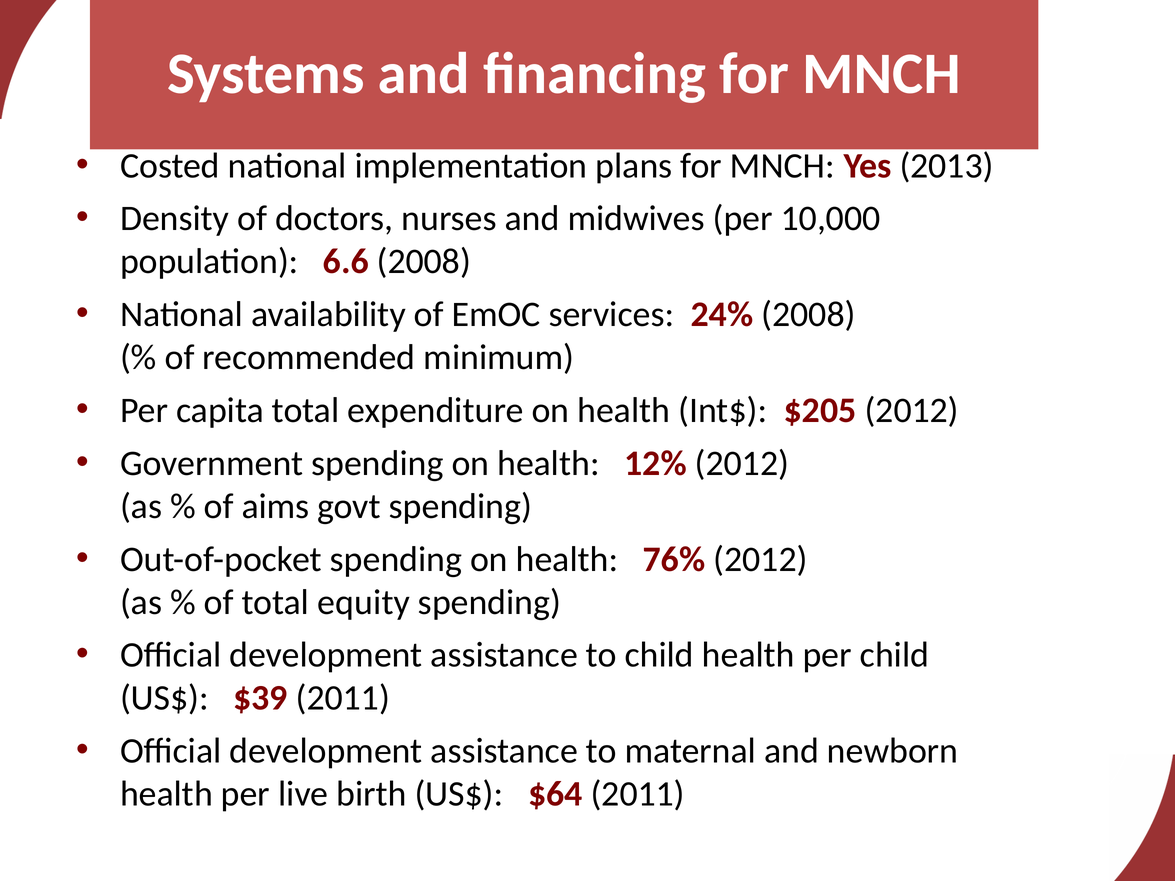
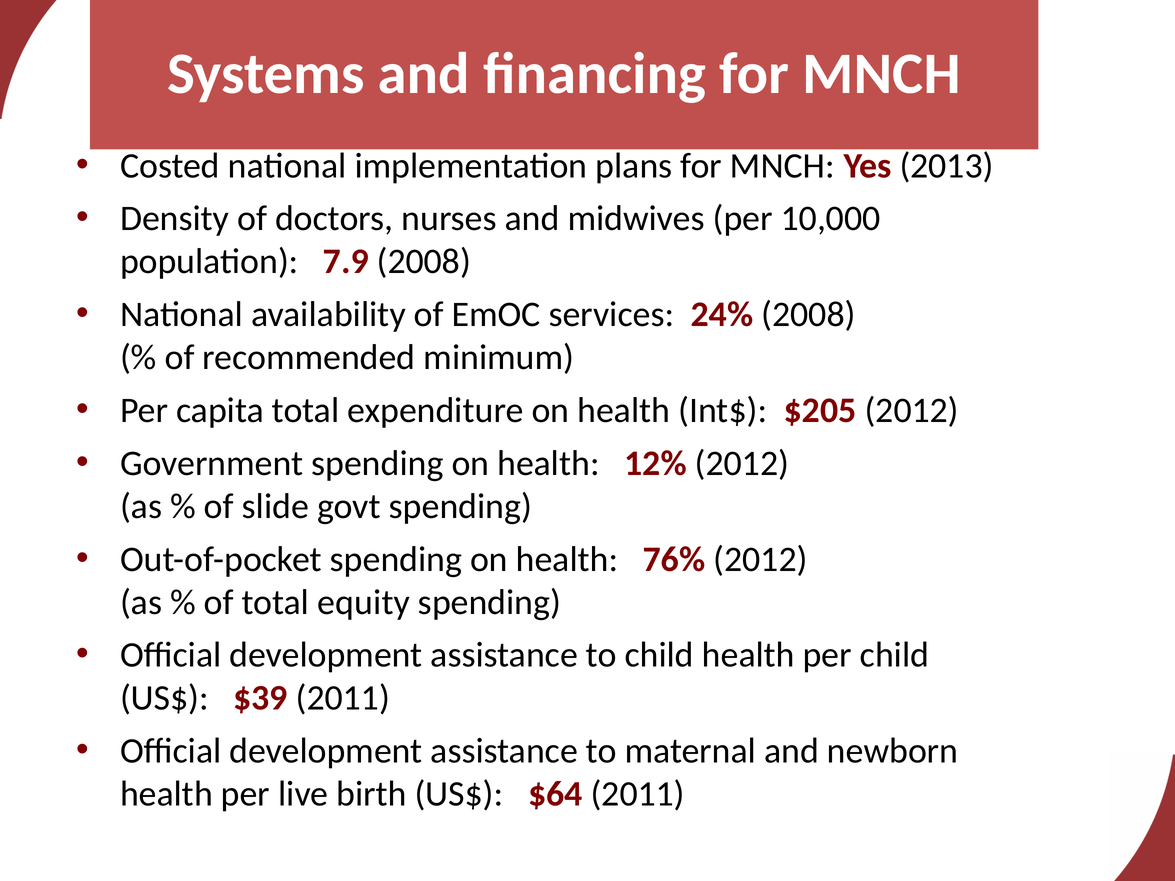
6.6: 6.6 -> 7.9 (346, 262)
aims: aims -> slide (275, 506)
